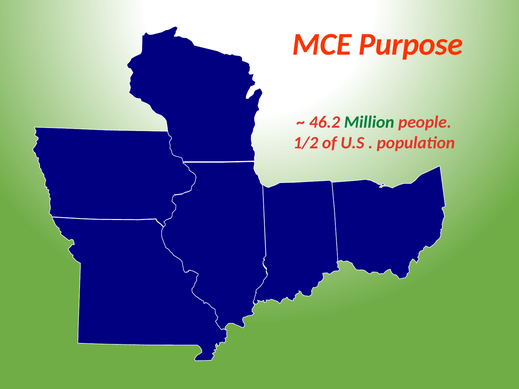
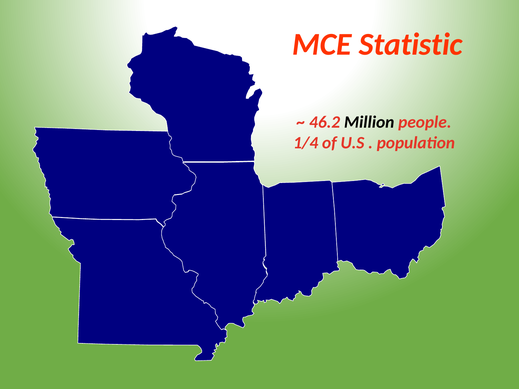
Purpose: Purpose -> Statistic (411, 44)
Million colour: green -> black (369, 122)
1/2: 1/2 -> 1/4 (306, 143)
